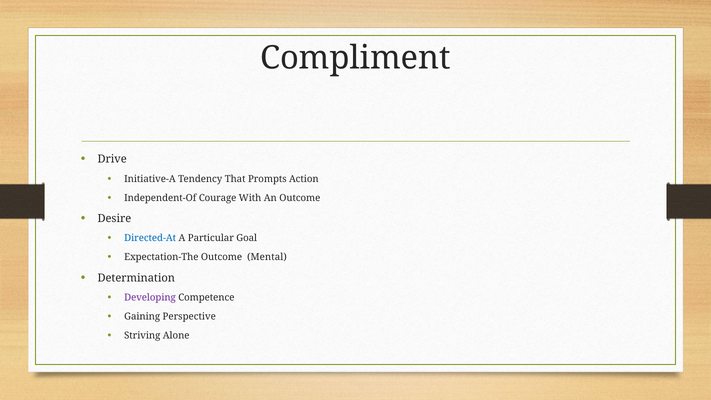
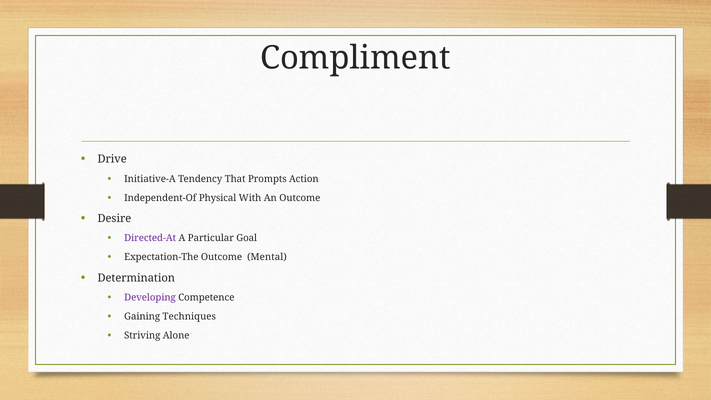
Courage: Courage -> Physical (218, 198)
Directed-At colour: blue -> purple (150, 238)
Perspective: Perspective -> Techniques (189, 317)
